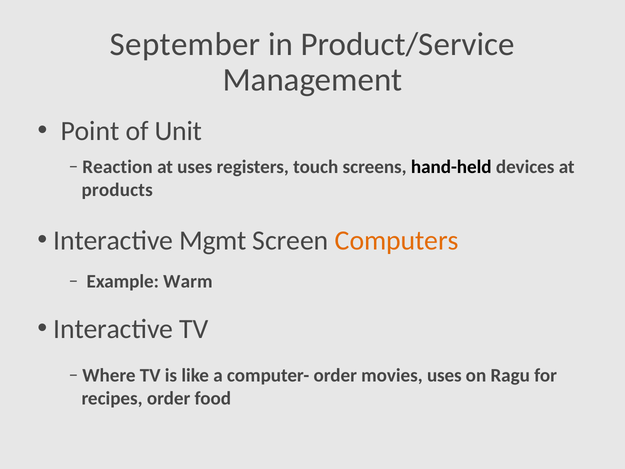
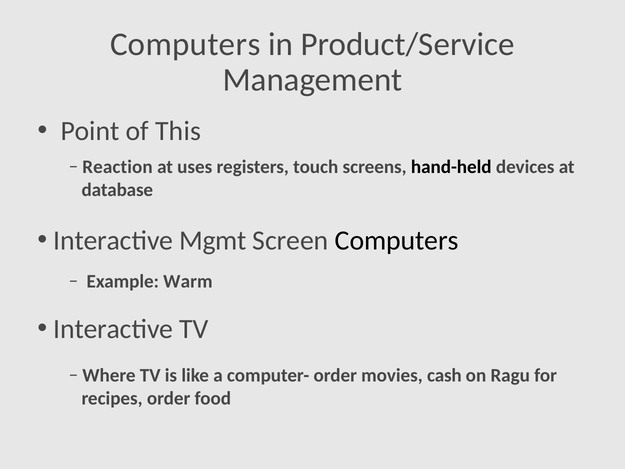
September: September -> Computers (185, 44)
Unit: Unit -> This (178, 131)
products: products -> database (117, 190)
Computers colour: orange -> black (397, 240)
movies uses: uses -> cash (444, 375)
